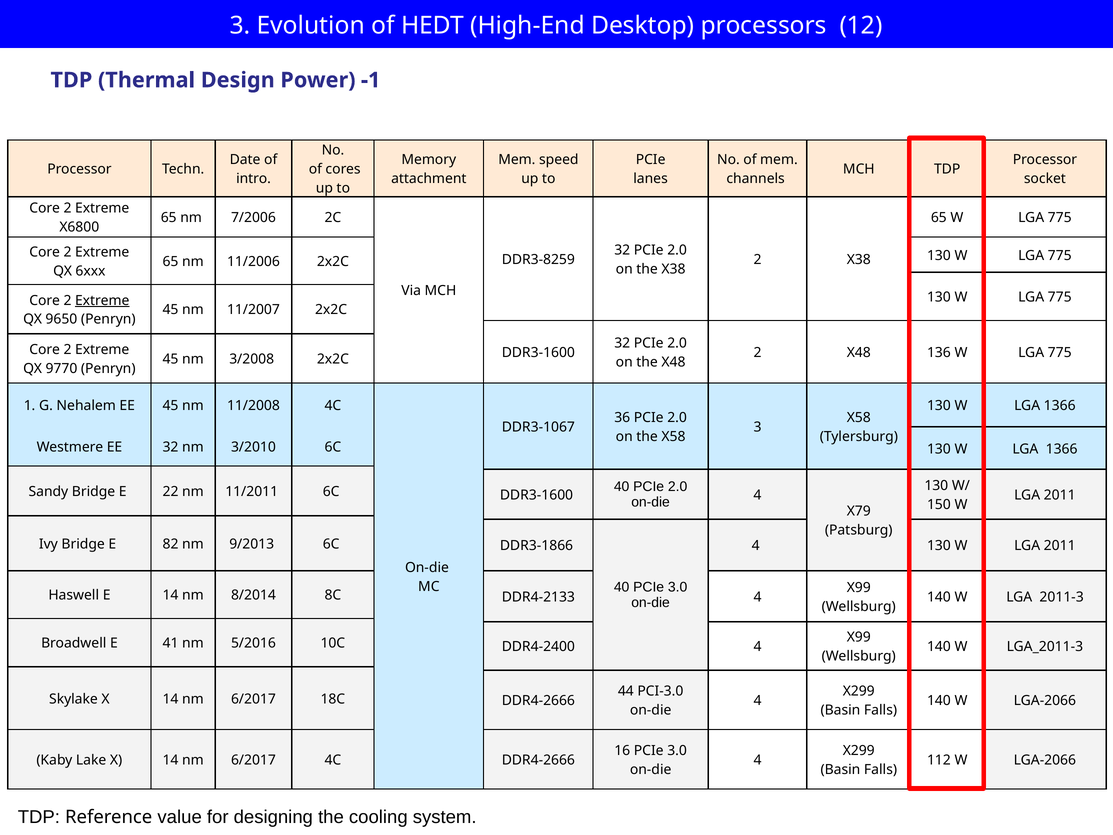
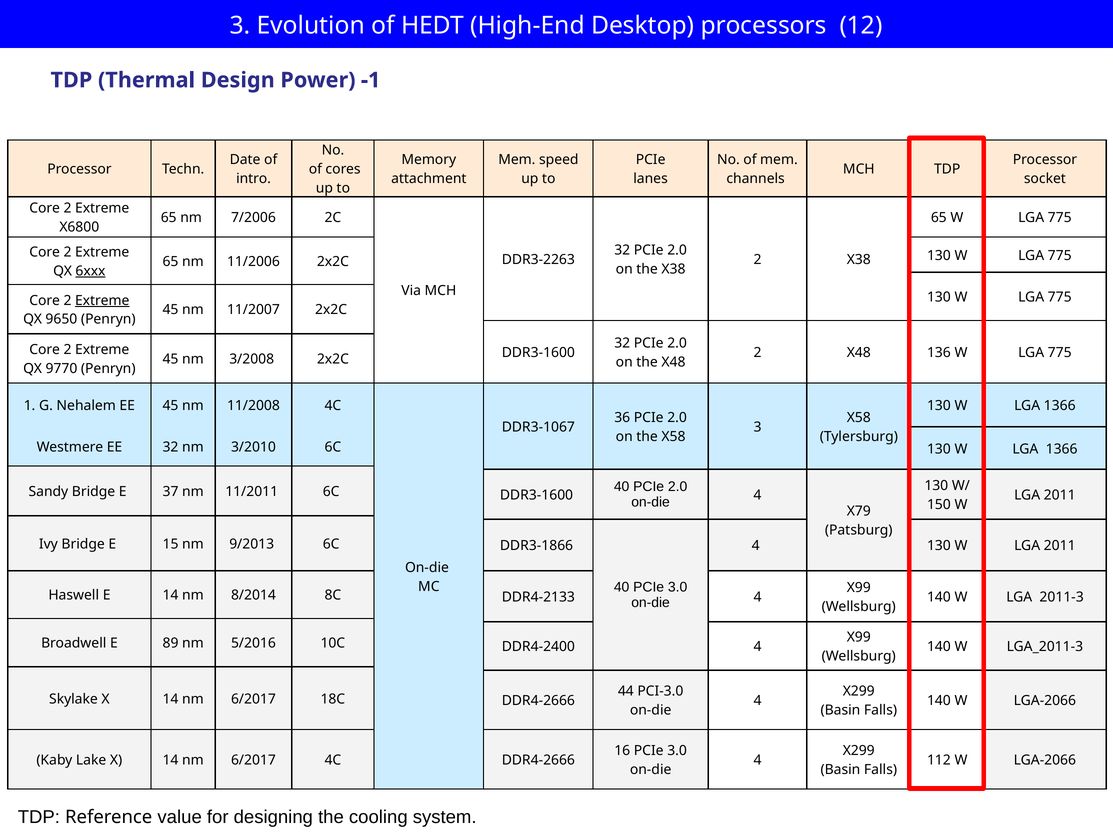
DDR3-8259: DDR3-8259 -> DDR3-2263 (538, 259)
6xxx underline: none -> present (90, 271)
22: 22 -> 37 (171, 492)
82: 82 -> 15 (171, 544)
41: 41 -> 89 (171, 643)
